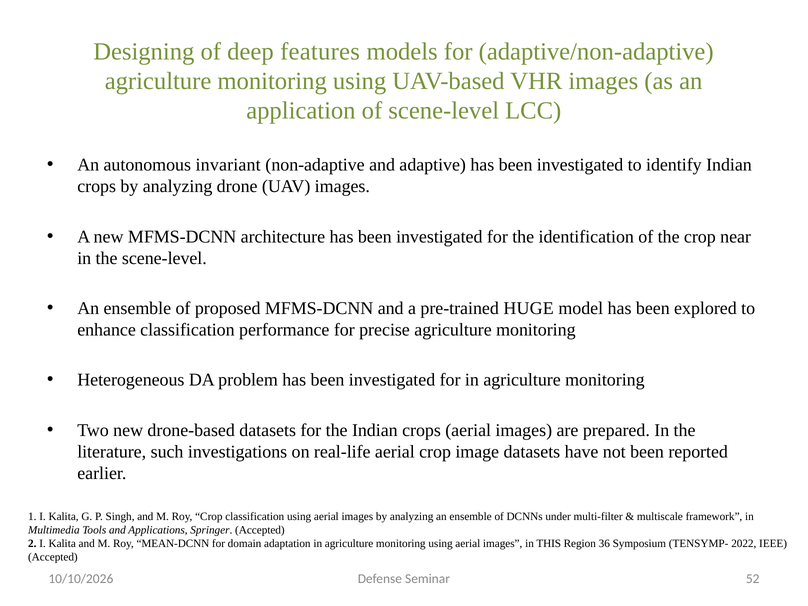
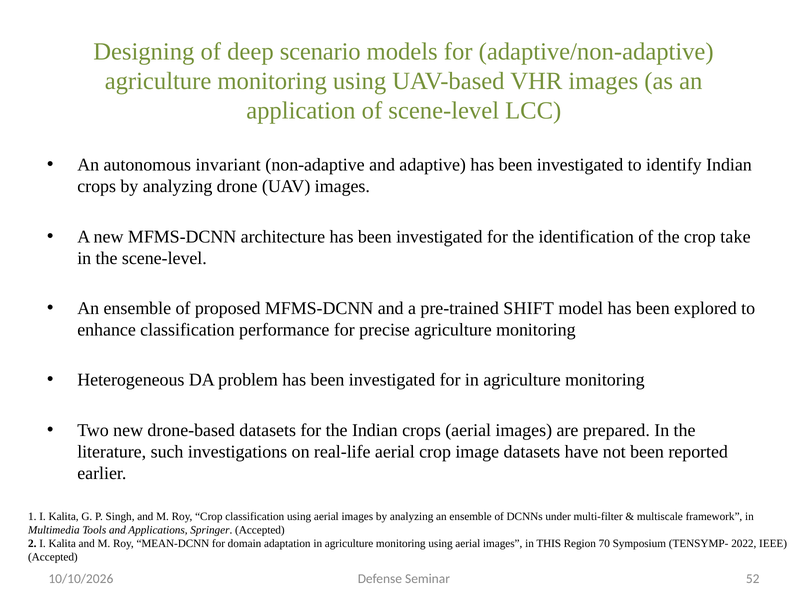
features: features -> scenario (320, 52)
near: near -> take (735, 237)
HUGE: HUGE -> SHIFT (529, 308)
36: 36 -> 70 (604, 543)
